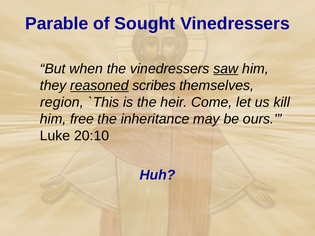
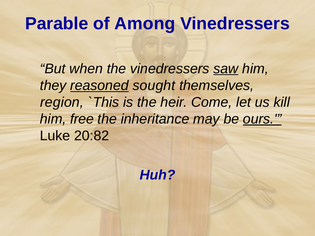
Sought: Sought -> Among (145, 24)
scribes: scribes -> sought (154, 86)
ours underline: none -> present (262, 119)
20:10: 20:10 -> 20:82 (92, 136)
